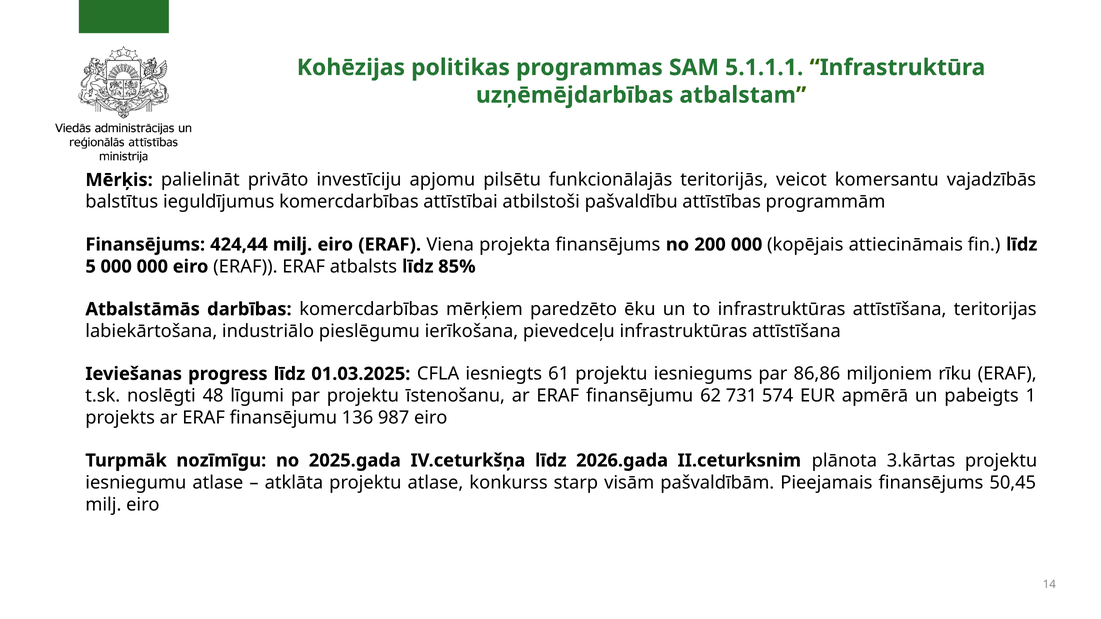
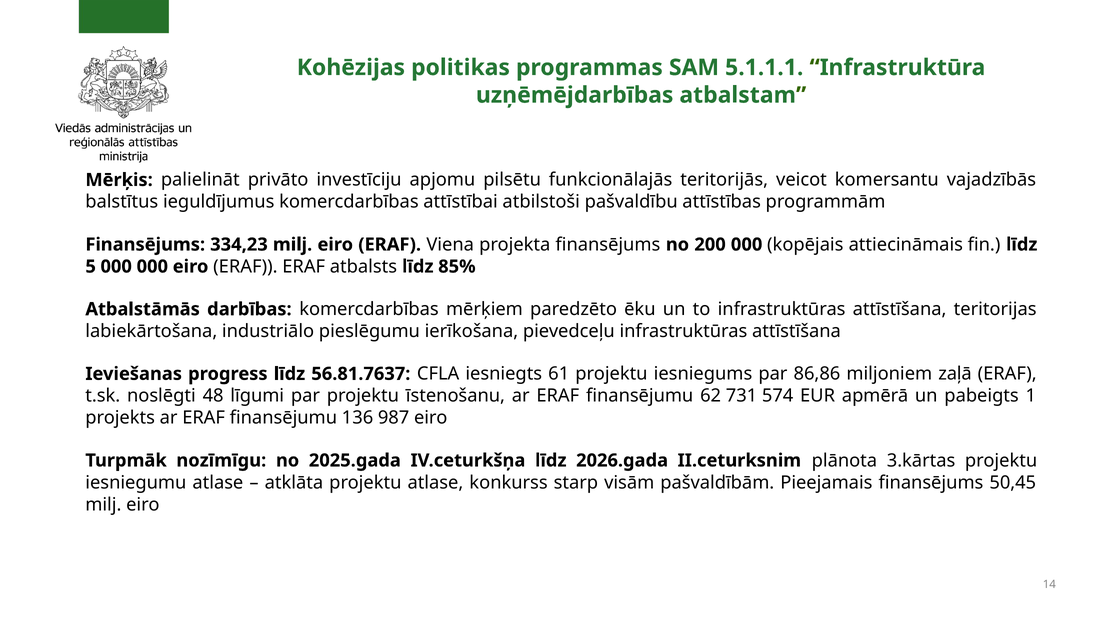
424,44: 424,44 -> 334,23 (239, 245)
01.03.2025: 01.03.2025 -> 56.81.7637 (361, 374)
rīku: rīku -> zaļā (955, 374)
